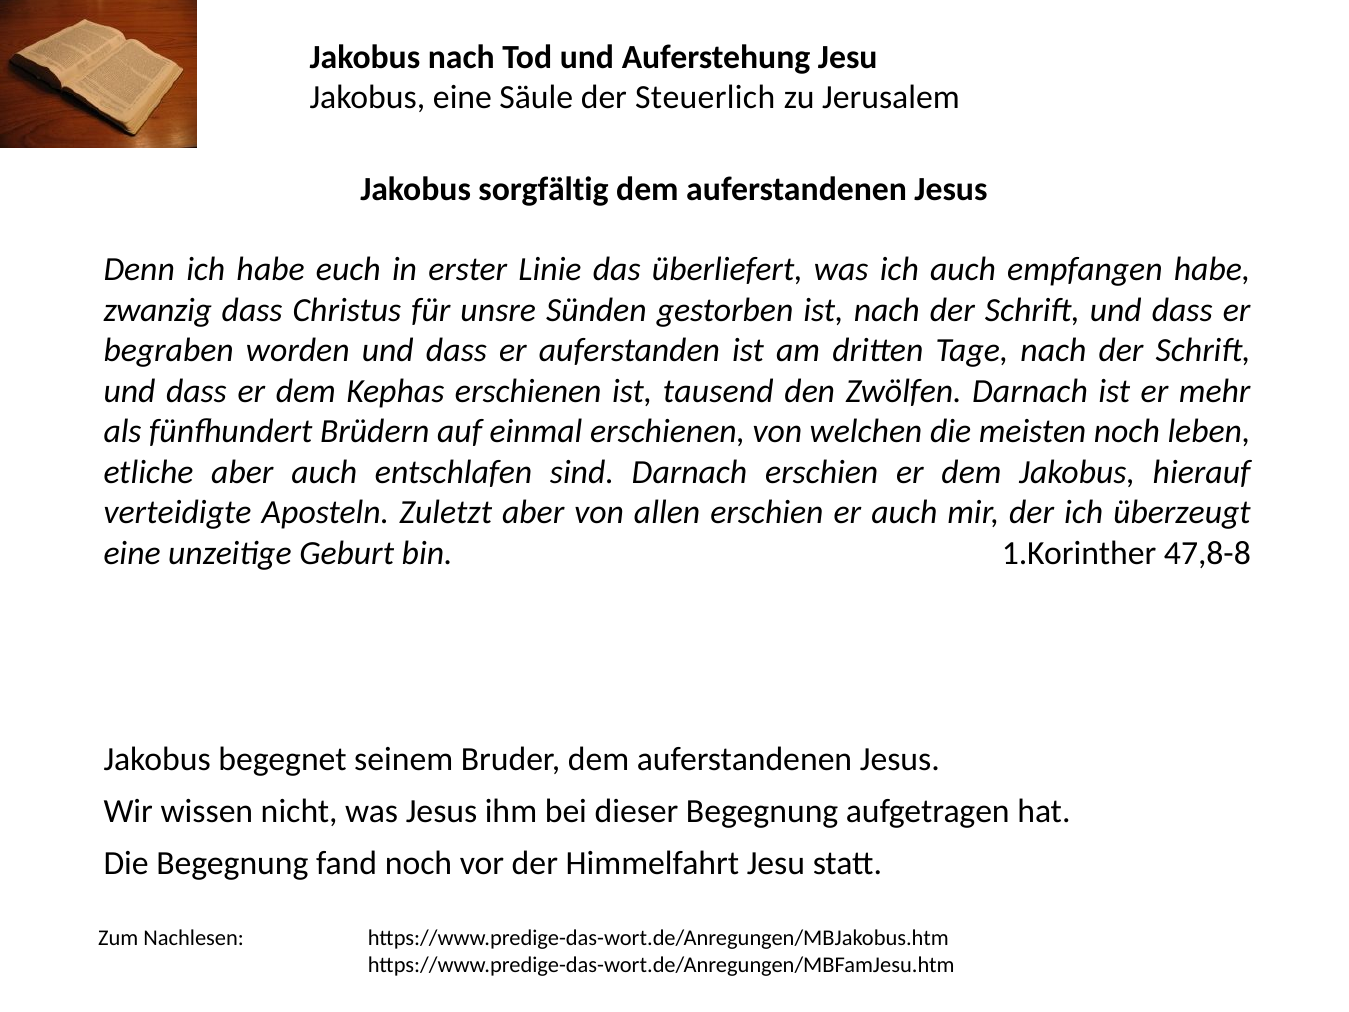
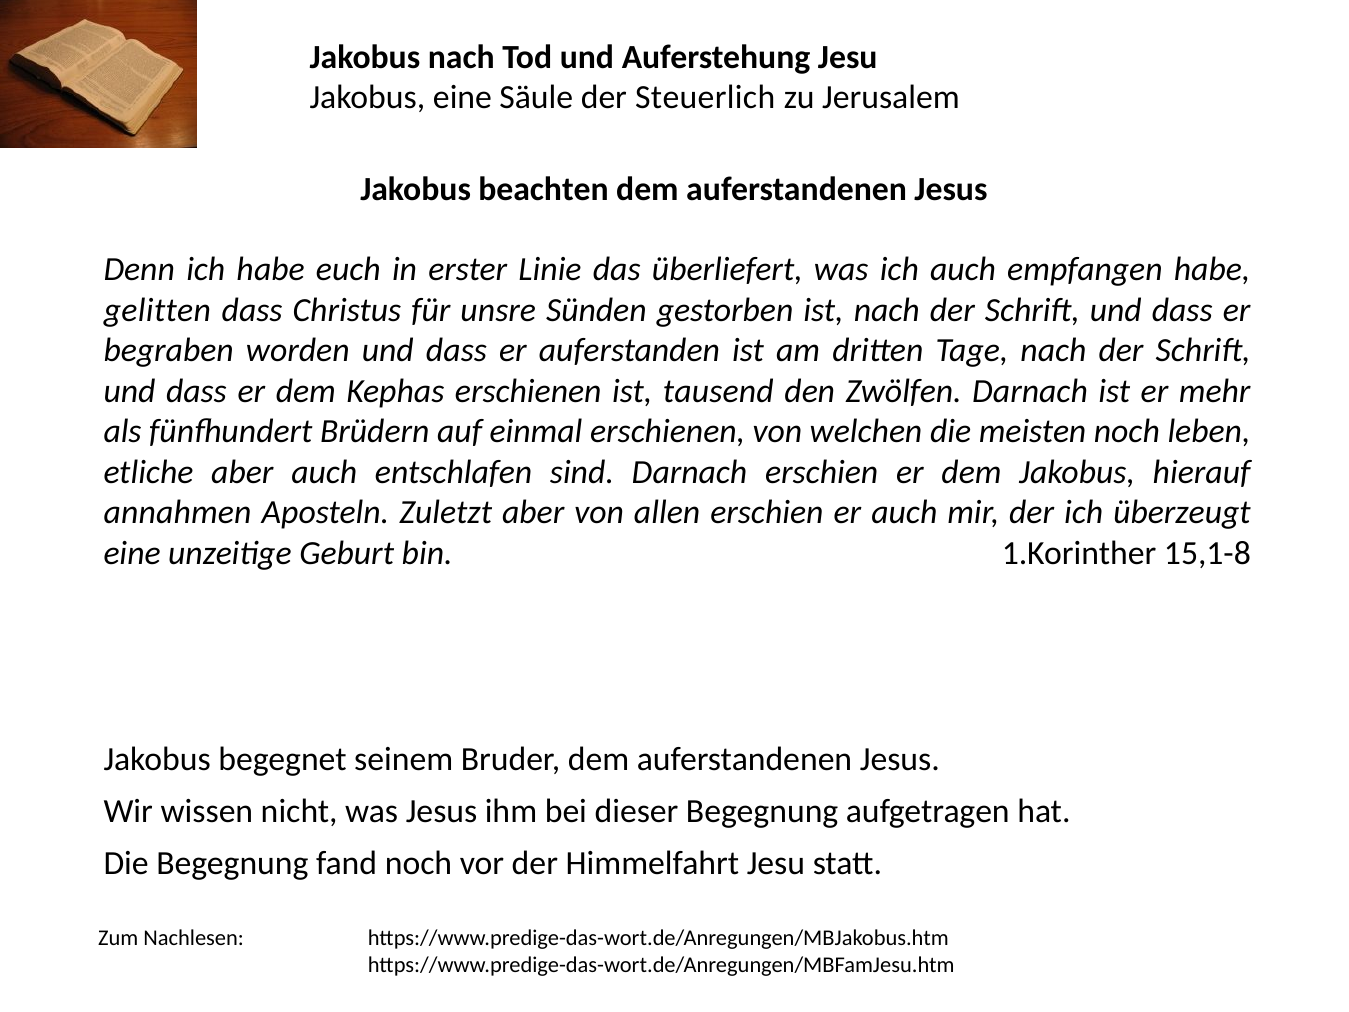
sorgfältig: sorgfältig -> beachten (544, 189)
zwanzig: zwanzig -> gelitten (157, 310)
verteidigte: verteidigte -> annahmen (177, 512)
47,8-8: 47,8-8 -> 15,1-8 (1207, 553)
